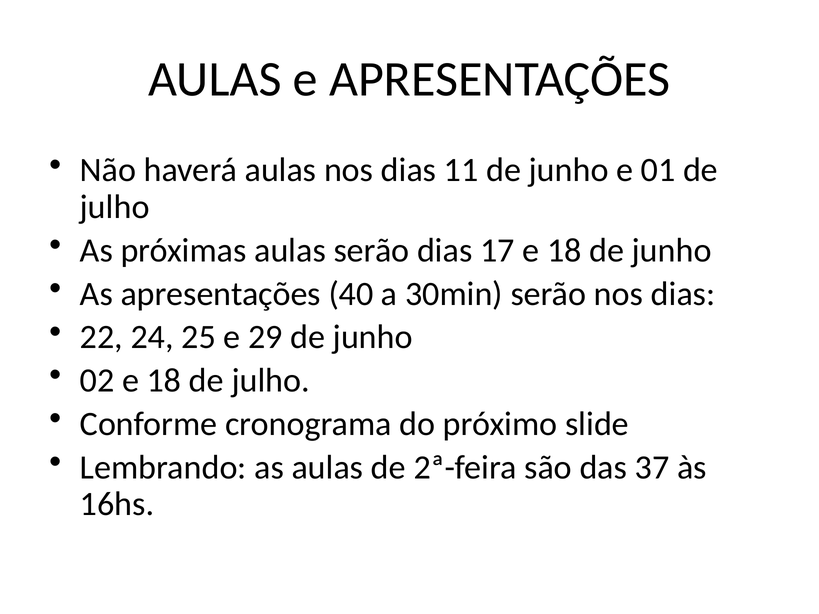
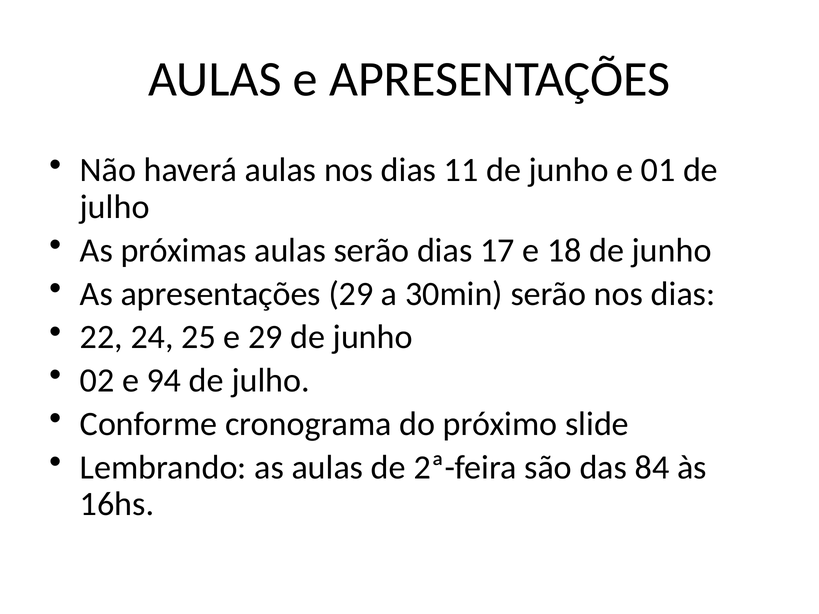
apresentações 40: 40 -> 29 (351, 294)
02 e 18: 18 -> 94 (164, 381)
37: 37 -> 84 (652, 468)
